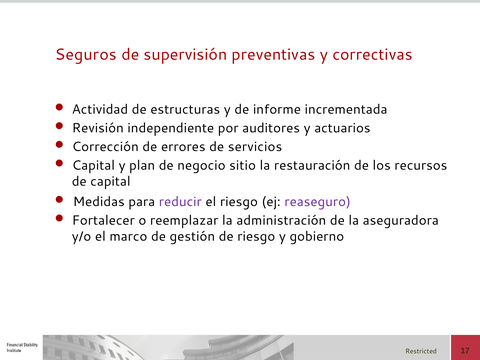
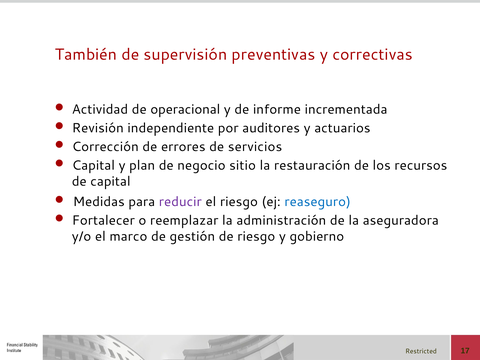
Seguros: Seguros -> También (86, 55)
estructuras: estructuras -> operacional (185, 110)
reaseguro colour: purple -> blue (318, 202)
